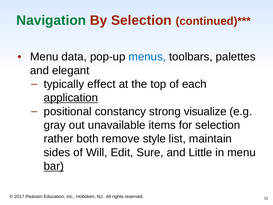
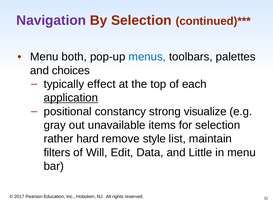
Navigation colour: green -> purple (51, 20)
data: data -> both (74, 57)
elegant: elegant -> choices (71, 70)
both: both -> hard (88, 139)
sides: sides -> filters (57, 152)
Sure: Sure -> Data (150, 152)
bar underline: present -> none (54, 166)
